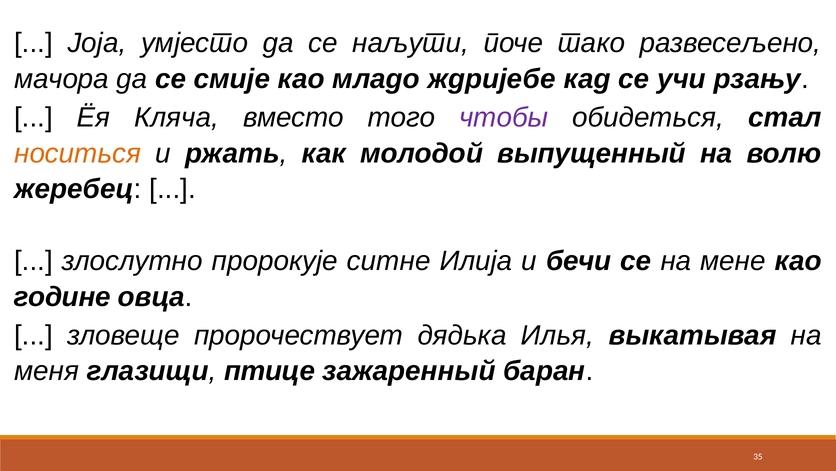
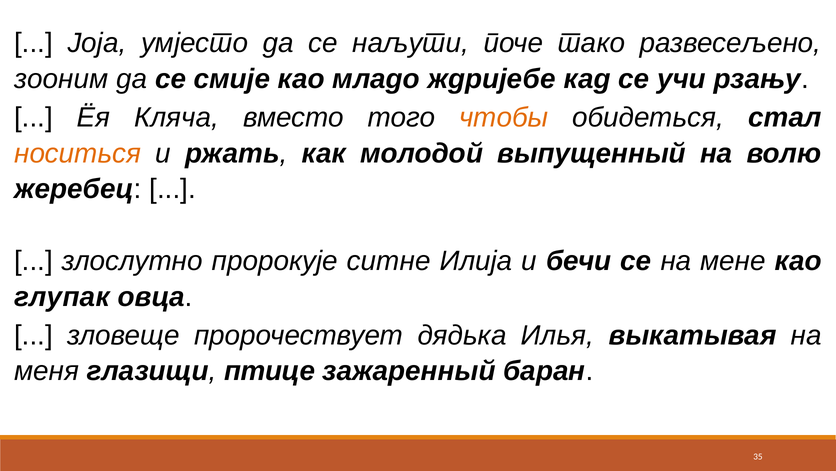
мачора: мачора -> зооним (61, 79)
чтобы colour: purple -> orange (504, 117)
године: године -> глупак (62, 296)
